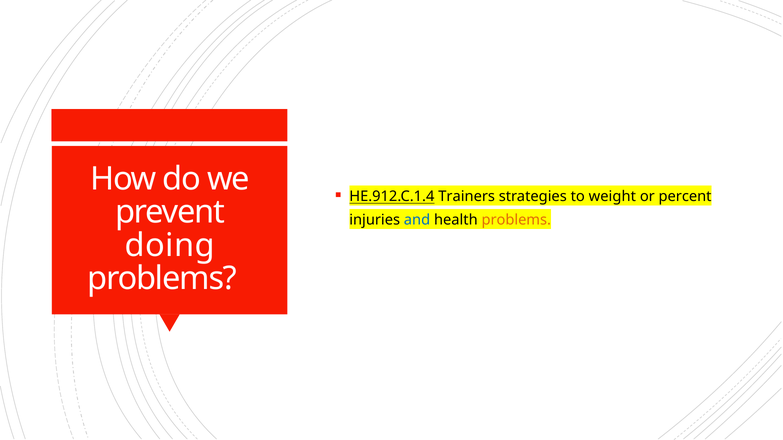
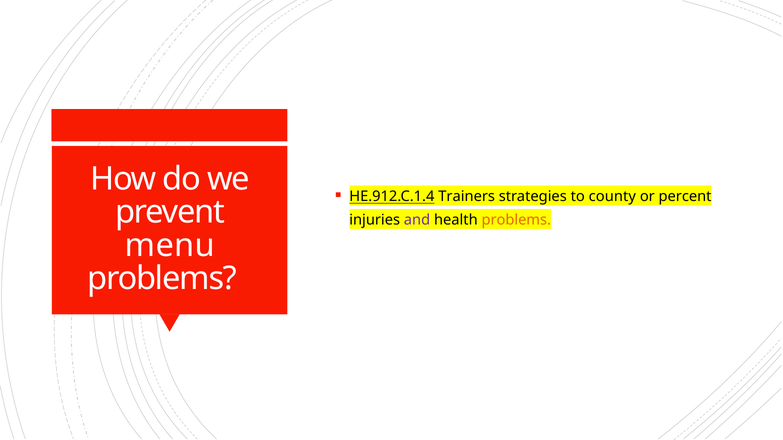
weight: weight -> county (612, 197)
and colour: blue -> purple (417, 220)
doing: doing -> menu (170, 246)
